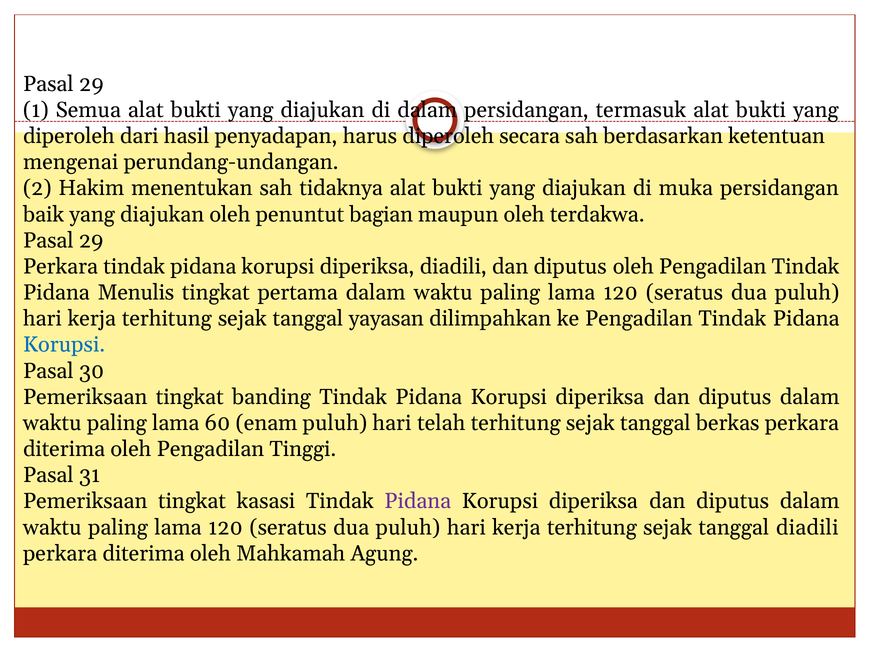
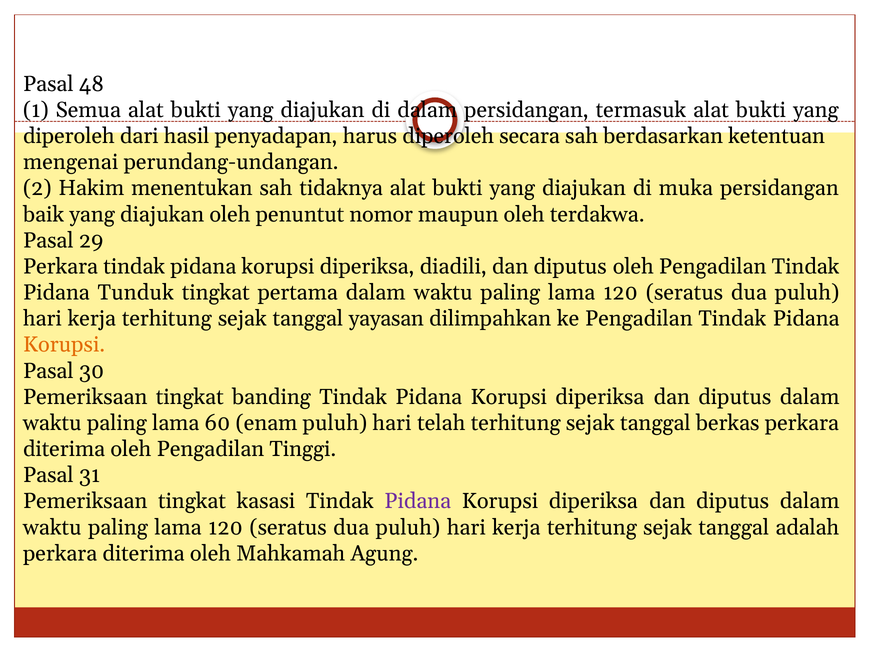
29: 29 -> 48 (92, 84)
bagian: bagian -> nomor (381, 215)
Menulis: Menulis -> Tunduk (136, 293)
Korupsi colour: blue -> orange (64, 345)
tanggal diadili: diadili -> adalah (807, 528)
